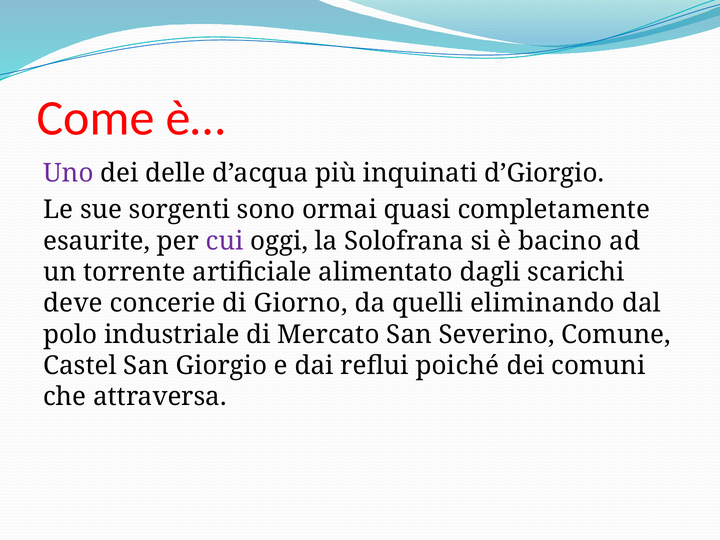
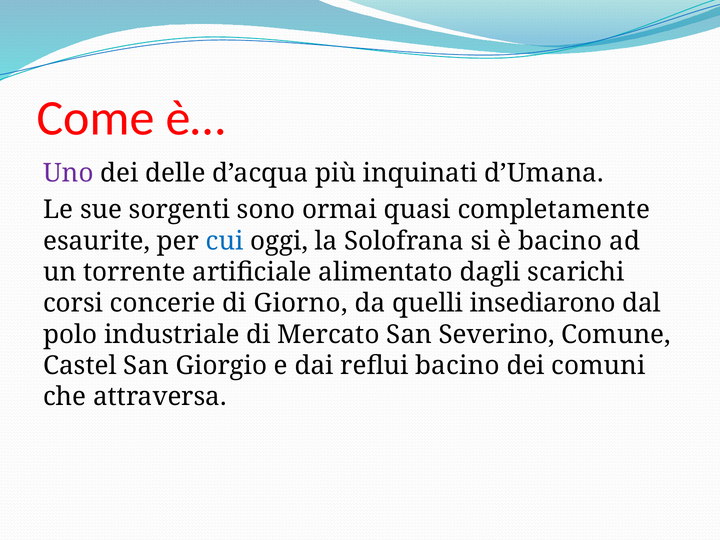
d’Giorgio: d’Giorgio -> d’Umana (544, 173)
cui colour: purple -> blue (225, 241)
deve: deve -> corsi (73, 303)
eliminando: eliminando -> insediarono (543, 303)
reflui poiché: poiché -> bacino (457, 366)
